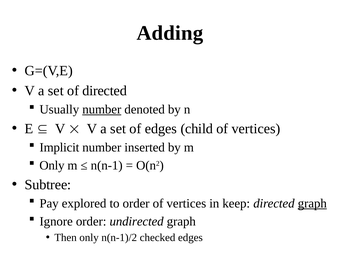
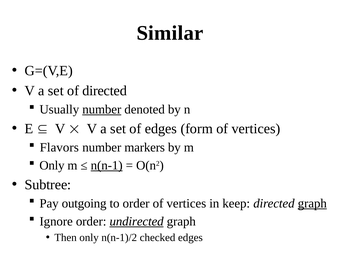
Adding: Adding -> Similar (170, 33)
child: child -> form (197, 129)
Implicit: Implicit -> Flavors (59, 147)
inserted: inserted -> markers (145, 147)
n(n-1 underline: none -> present (107, 165)
explored: explored -> outgoing (84, 203)
undirected underline: none -> present (137, 221)
